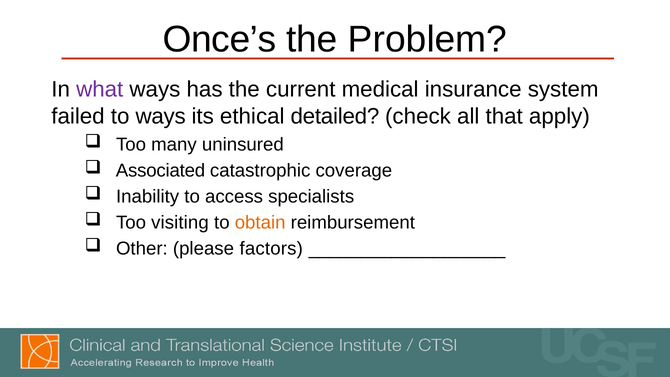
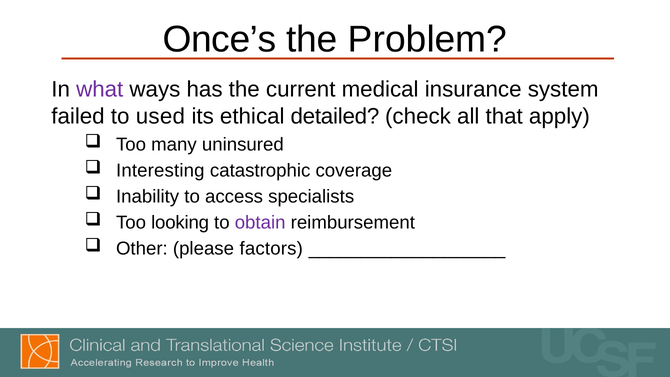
to ways: ways -> used (160, 116)
Associated: Associated -> Interesting (160, 170)
visiting: visiting -> looking (180, 223)
obtain colour: orange -> purple (260, 223)
